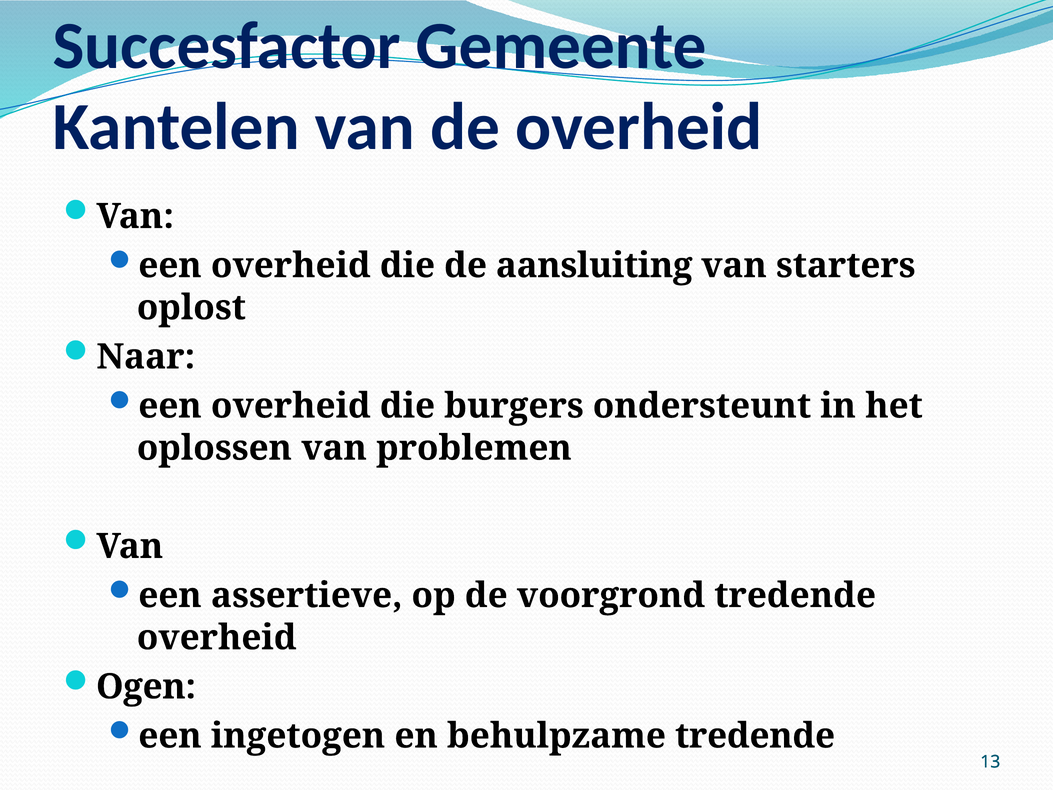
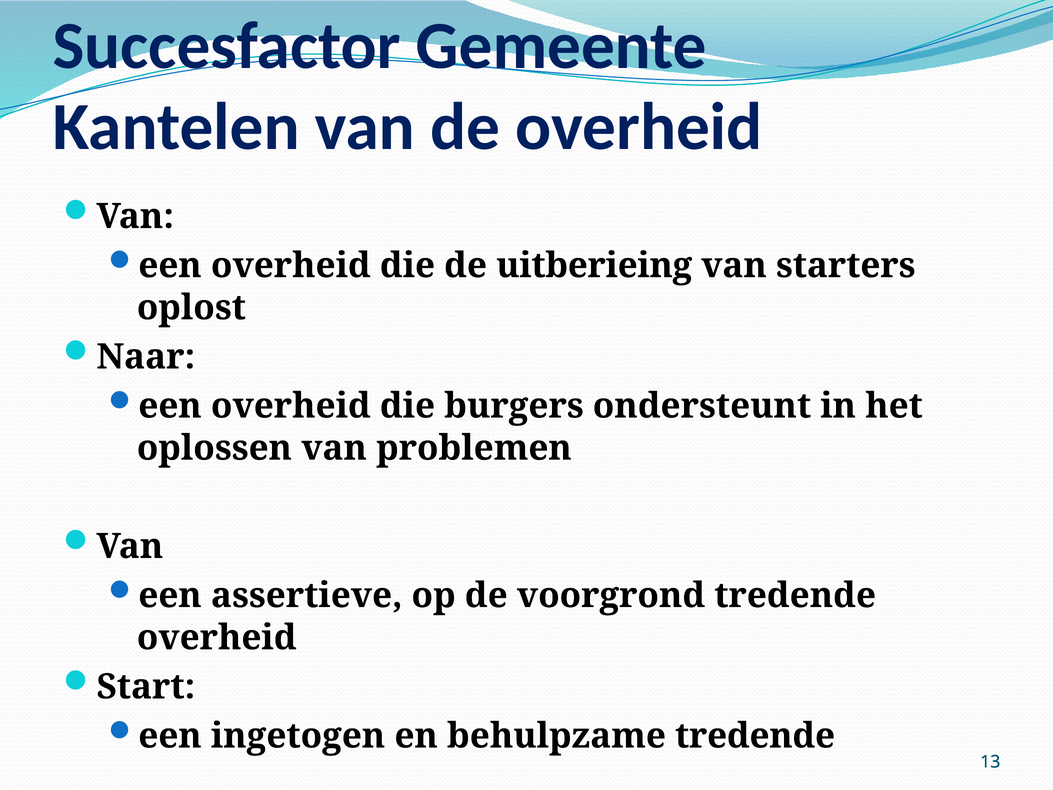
aansluiting: aansluiting -> uitberieing (594, 265)
Ogen: Ogen -> Start (146, 687)
